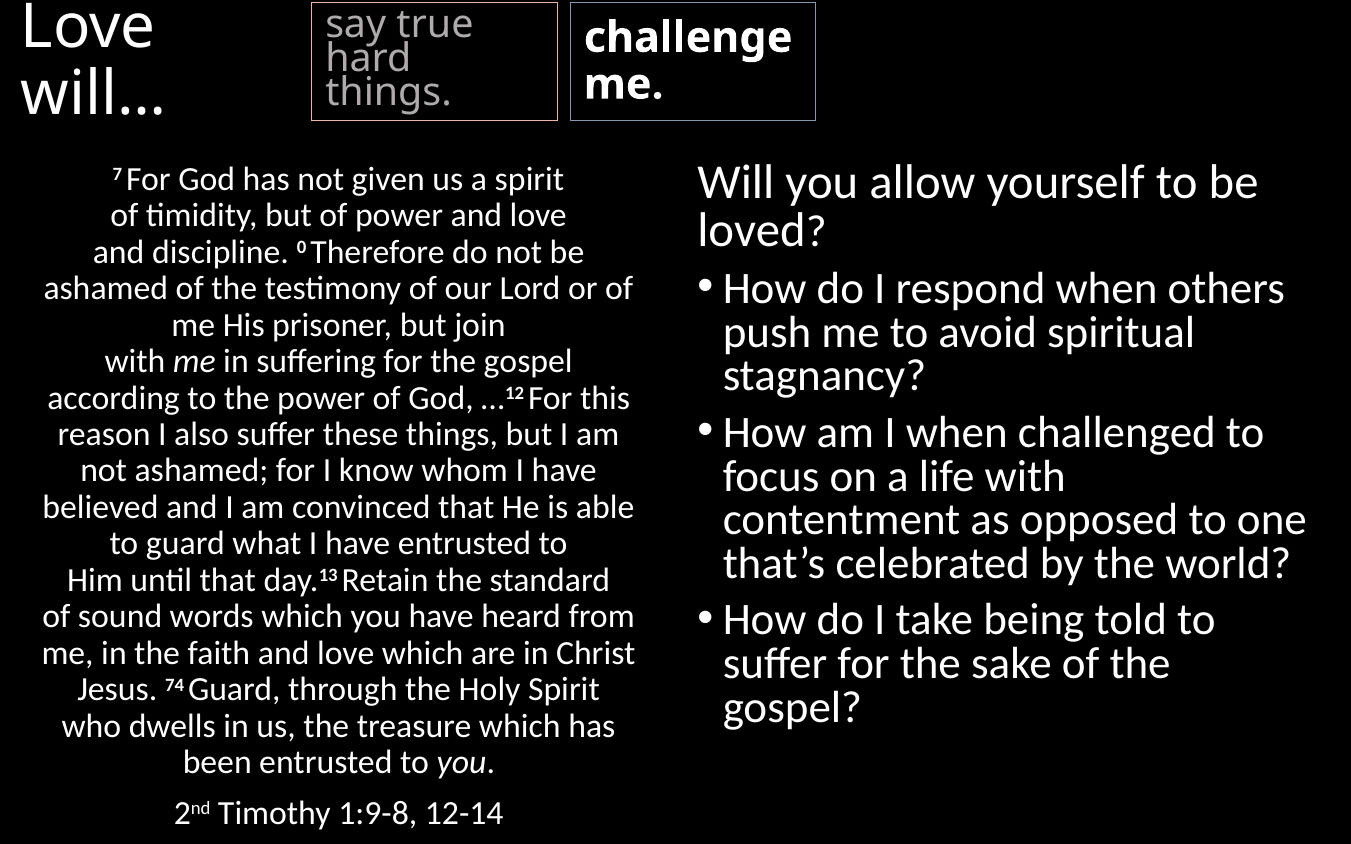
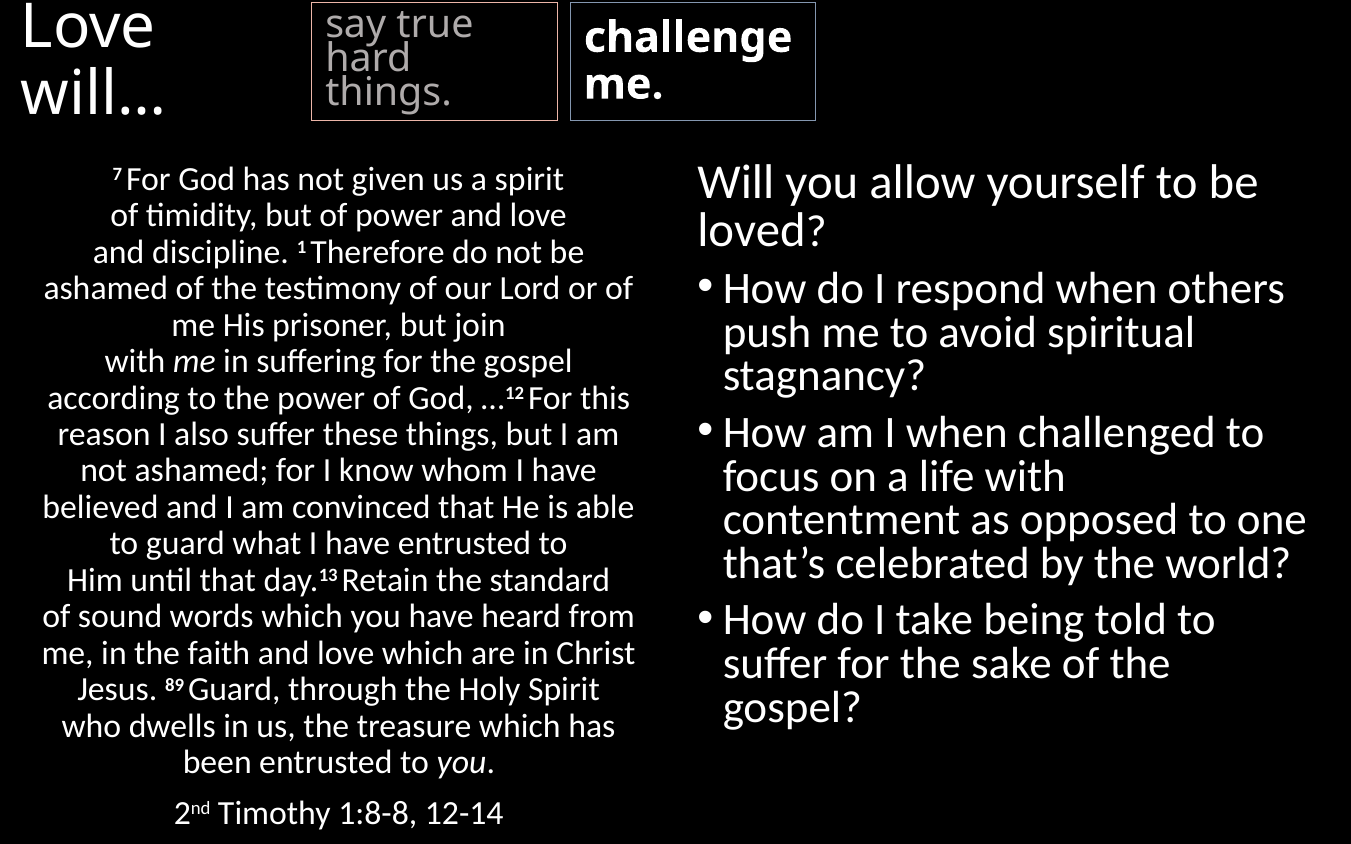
0: 0 -> 1 (302, 247)
74: 74 -> 89 (175, 685)
1:9-8: 1:9-8 -> 1:8-8 (378, 813)
